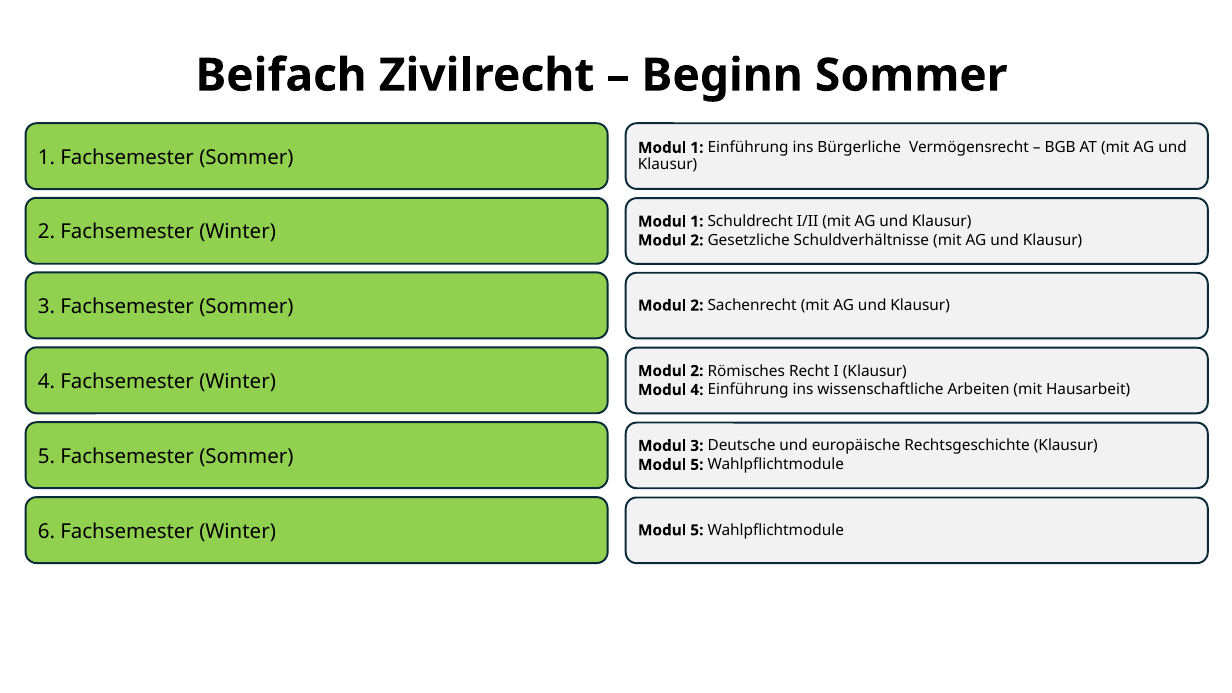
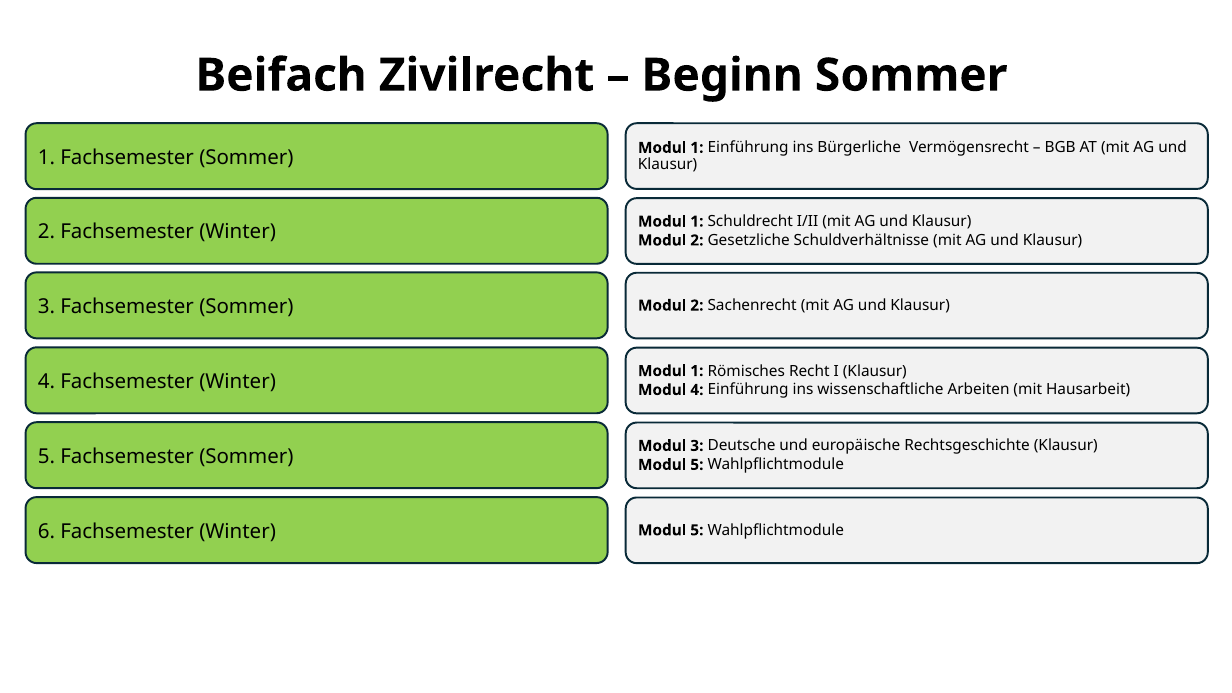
2: 2 -> 1 (697, 371)
